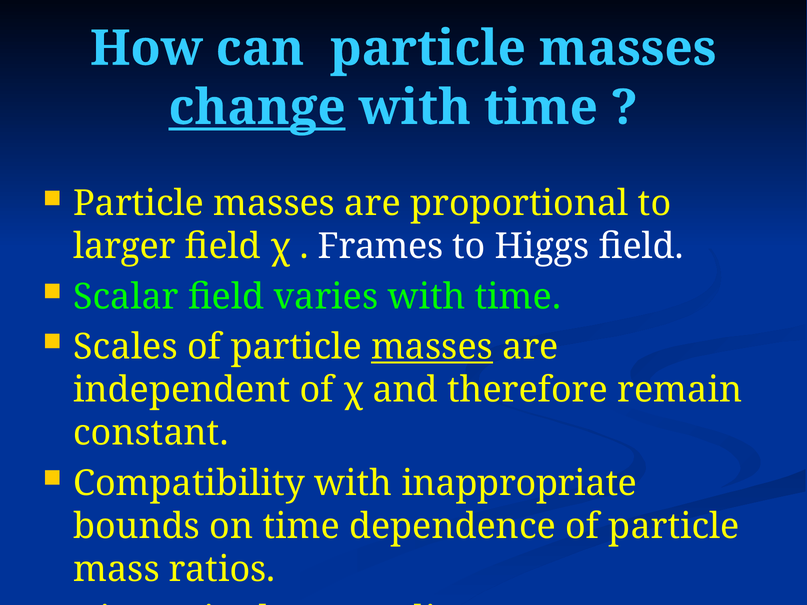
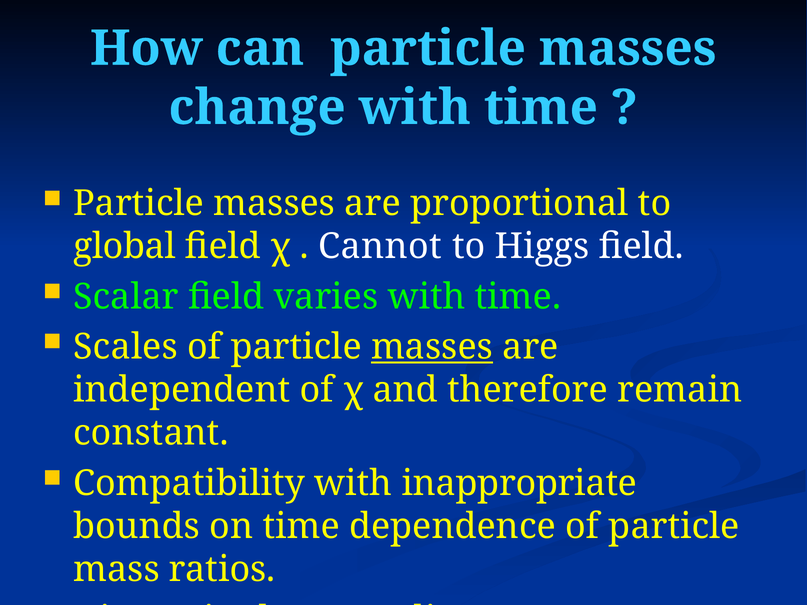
change underline: present -> none (257, 108)
larger: larger -> global (125, 247)
Frames: Frames -> Cannot (380, 247)
